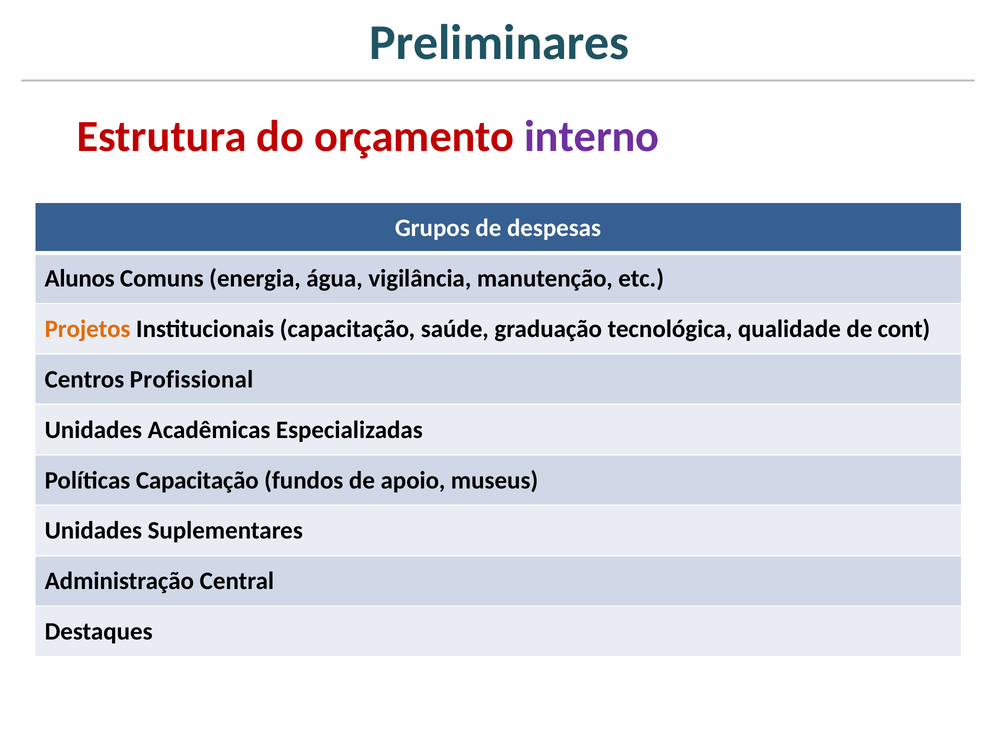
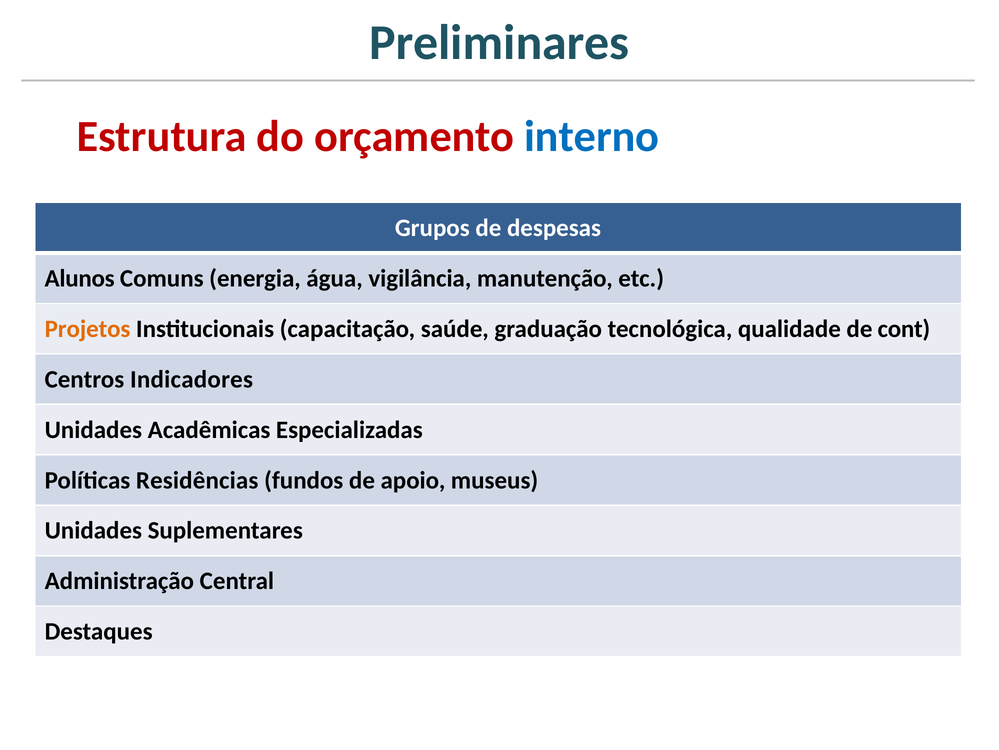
interno colour: purple -> blue (592, 137)
Profissional: Profissional -> Indicadores (192, 379)
Políticas Capacitação: Capacitação -> Residências (197, 480)
